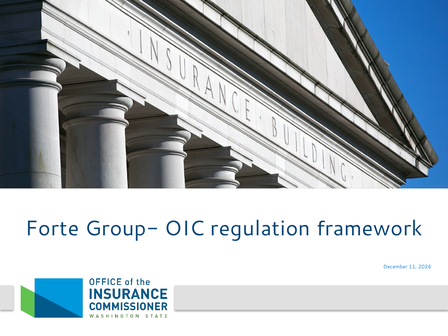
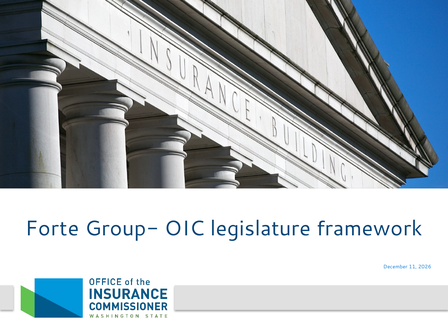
regulation: regulation -> legislature (261, 229)
